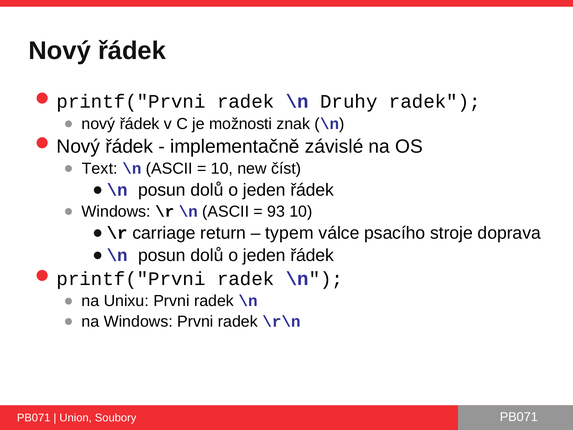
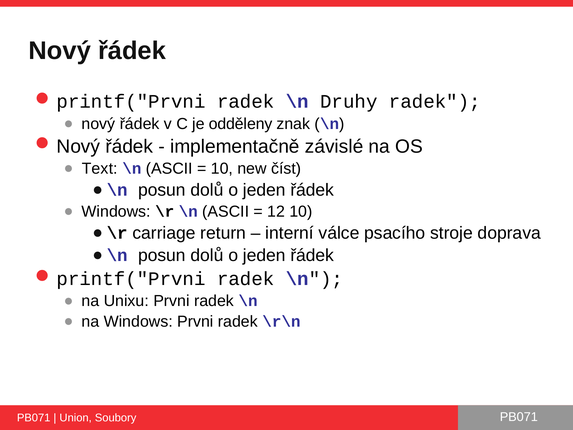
možnosti: možnosti -> odděleny (241, 124)
93: 93 -> 12 (276, 211)
typem: typem -> interní (290, 233)
